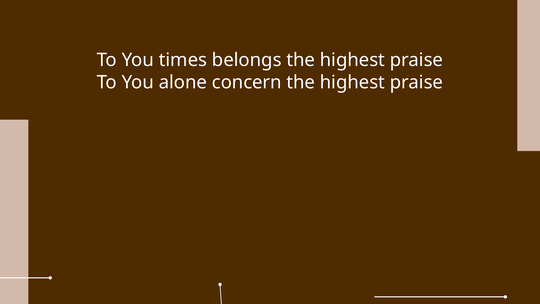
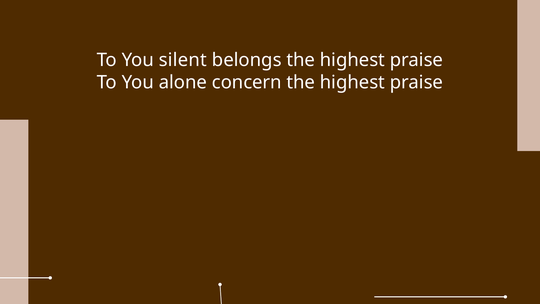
times: times -> silent (183, 60)
